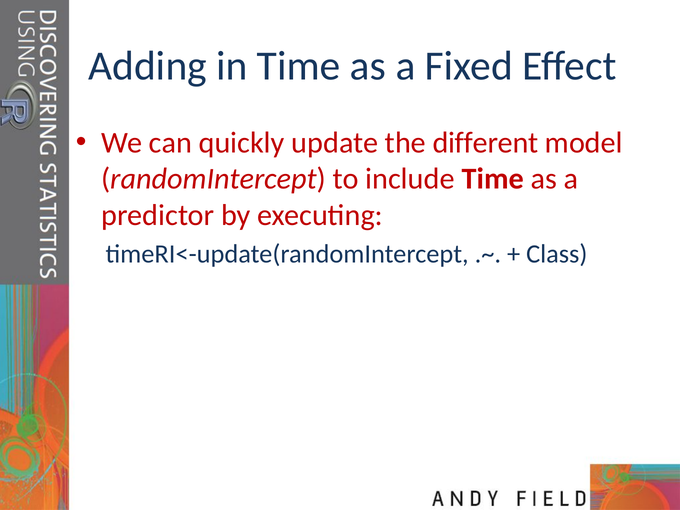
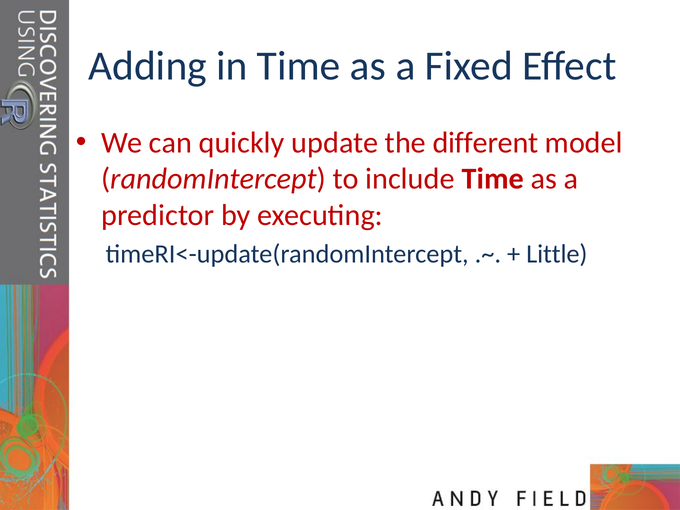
Class: Class -> Little (557, 254)
